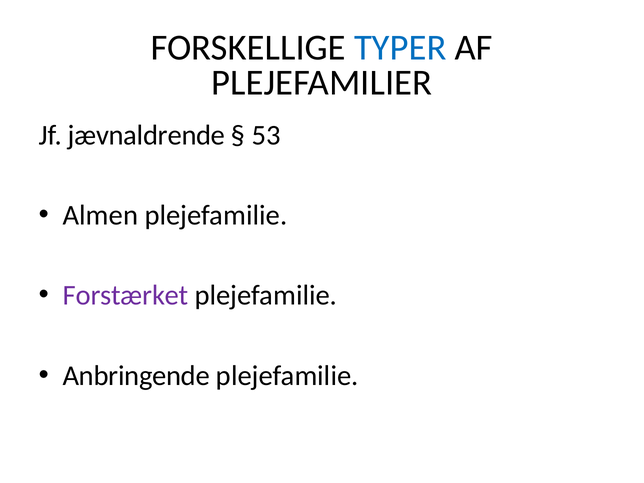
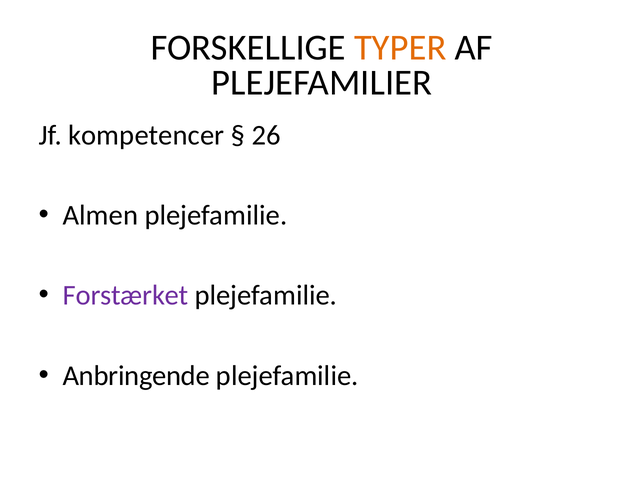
TYPER colour: blue -> orange (400, 47)
jævnaldrende: jævnaldrende -> kompetencer (146, 135)
53: 53 -> 26 (266, 135)
